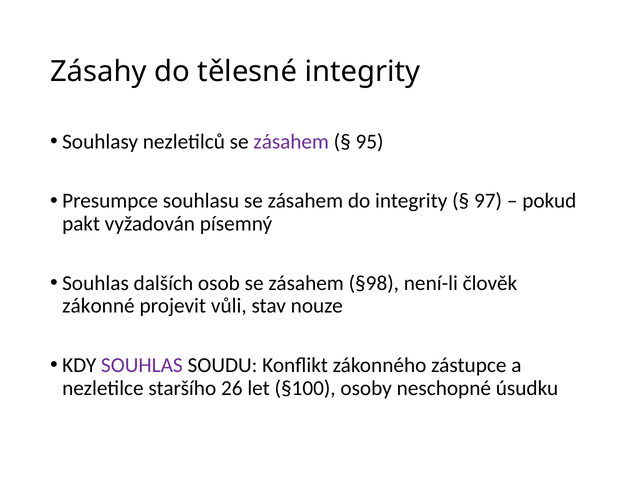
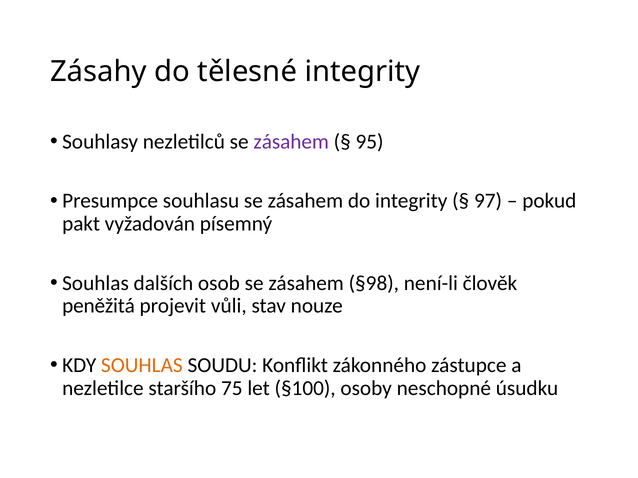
zákonné: zákonné -> peněžitá (99, 306)
SOUHLAS colour: purple -> orange (142, 366)
26: 26 -> 75 (232, 388)
